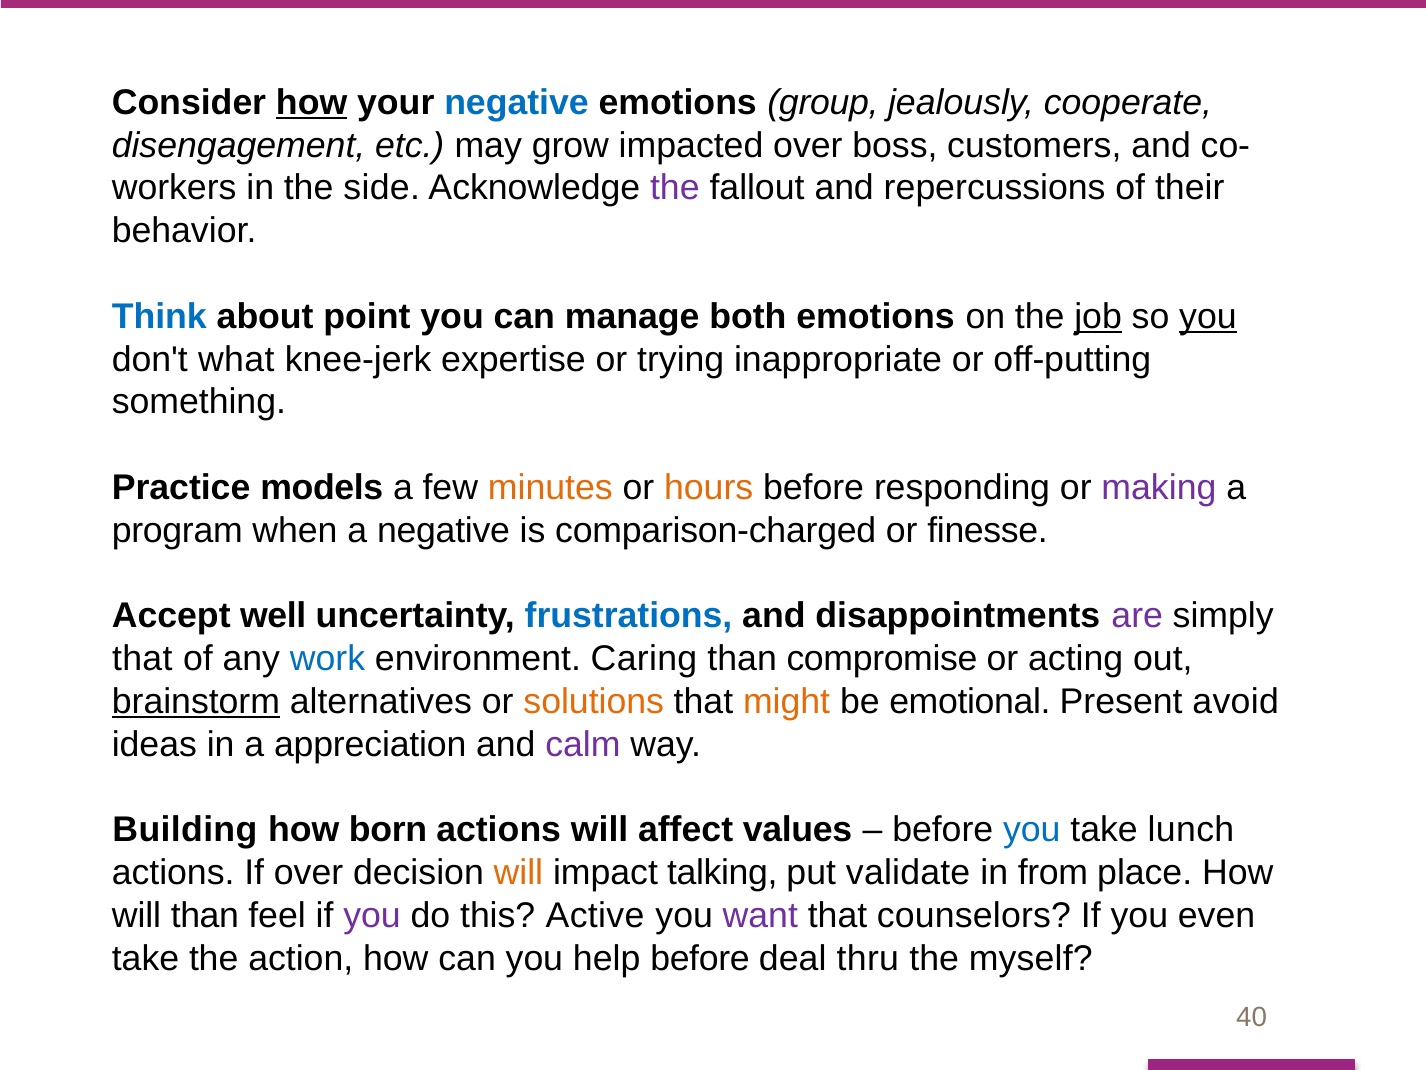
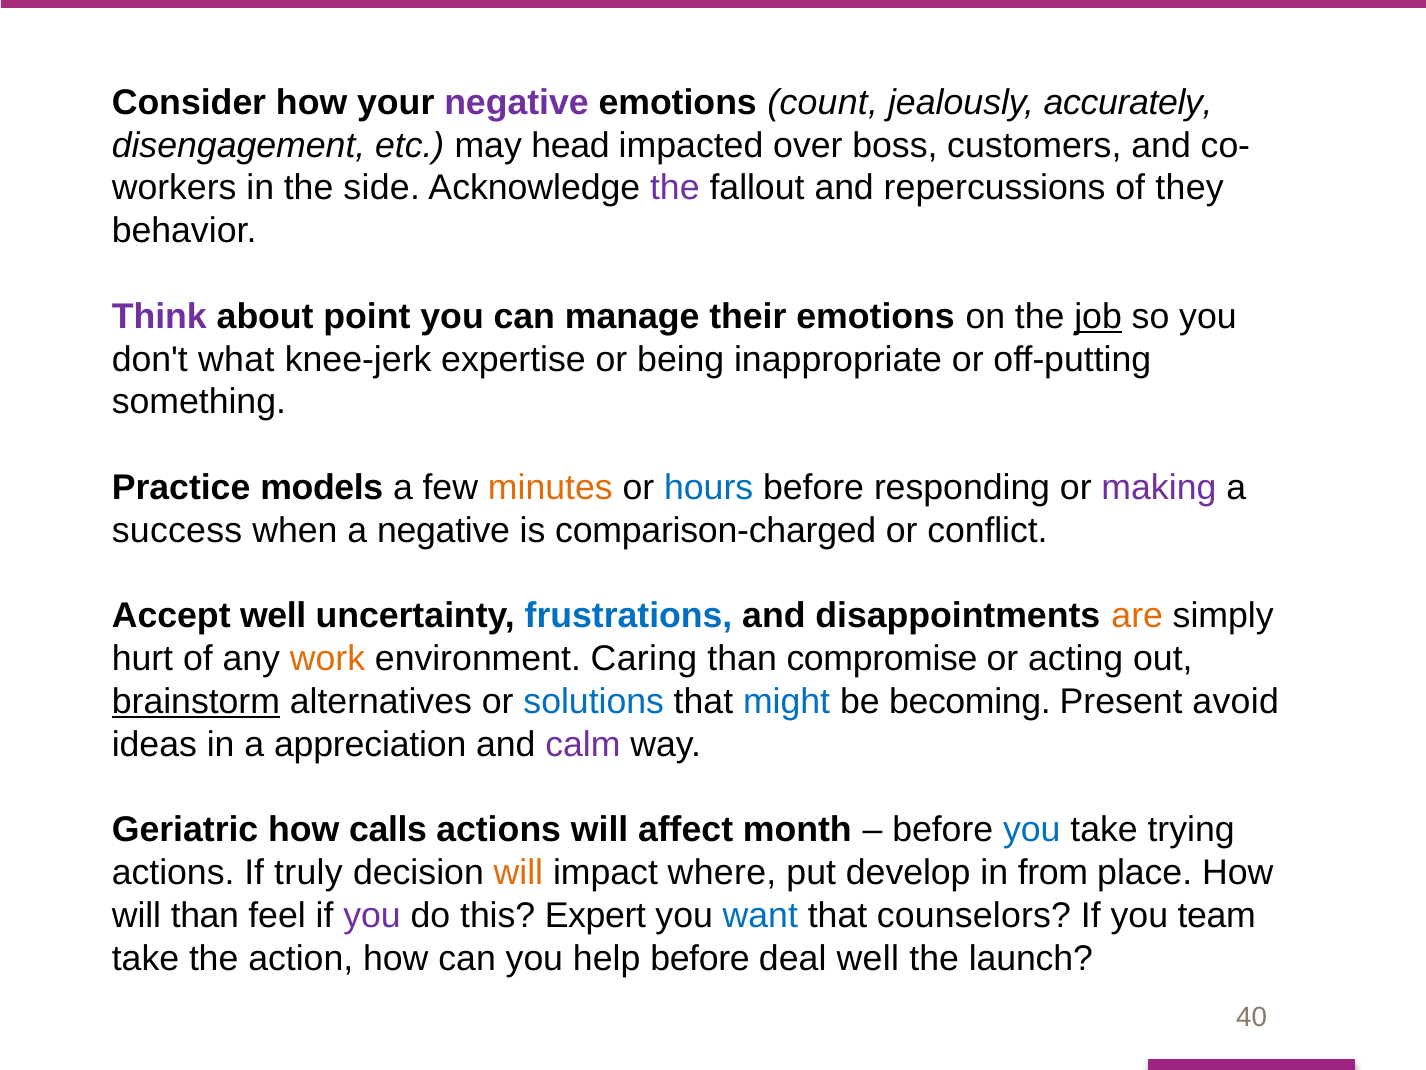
how underline: present -> none (312, 102)
negative colour: blue -> purple (516, 102)
group: group -> count (823, 102)
cooperate: cooperate -> accurately (1128, 102)
grow: grow -> head (570, 145)
their: their -> they (1190, 188)
Think colour: blue -> purple (159, 316)
both: both -> their (748, 316)
you underline: present -> none (1208, 316)
trying: trying -> being (681, 359)
hours colour: orange -> blue (709, 487)
program: program -> success (177, 530)
finesse: finesse -> conflict (987, 530)
are colour: purple -> orange (1137, 616)
that: that -> hurt (143, 659)
work colour: blue -> orange (328, 659)
solutions colour: orange -> blue (594, 701)
might colour: orange -> blue (787, 701)
emotional: emotional -> becoming (970, 701)
Building: Building -> Geriatric (185, 830)
born: born -> calls (388, 830)
values: values -> month (797, 830)
lunch: lunch -> trying (1191, 830)
If over: over -> truly (308, 872)
talking: talking -> where (722, 872)
validate: validate -> develop (908, 872)
Active: Active -> Expert (595, 915)
want colour: purple -> blue (760, 915)
even: even -> team (1217, 915)
deal thru: thru -> well (868, 958)
myself: myself -> launch (1031, 958)
